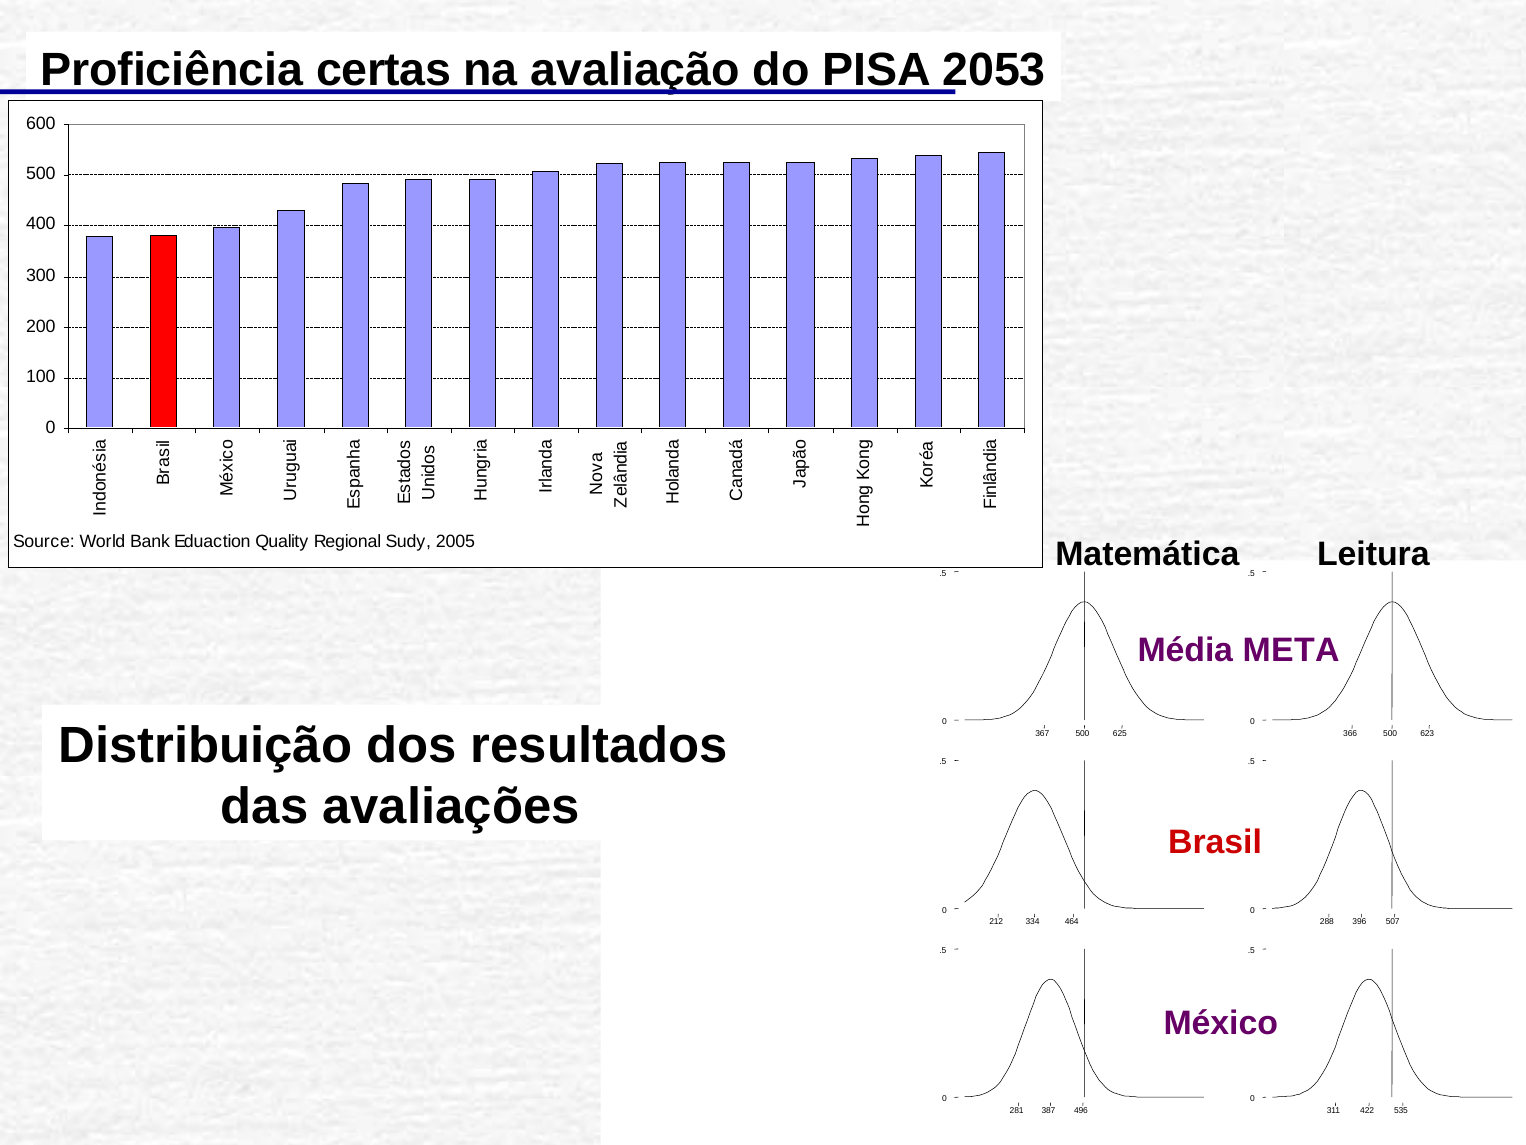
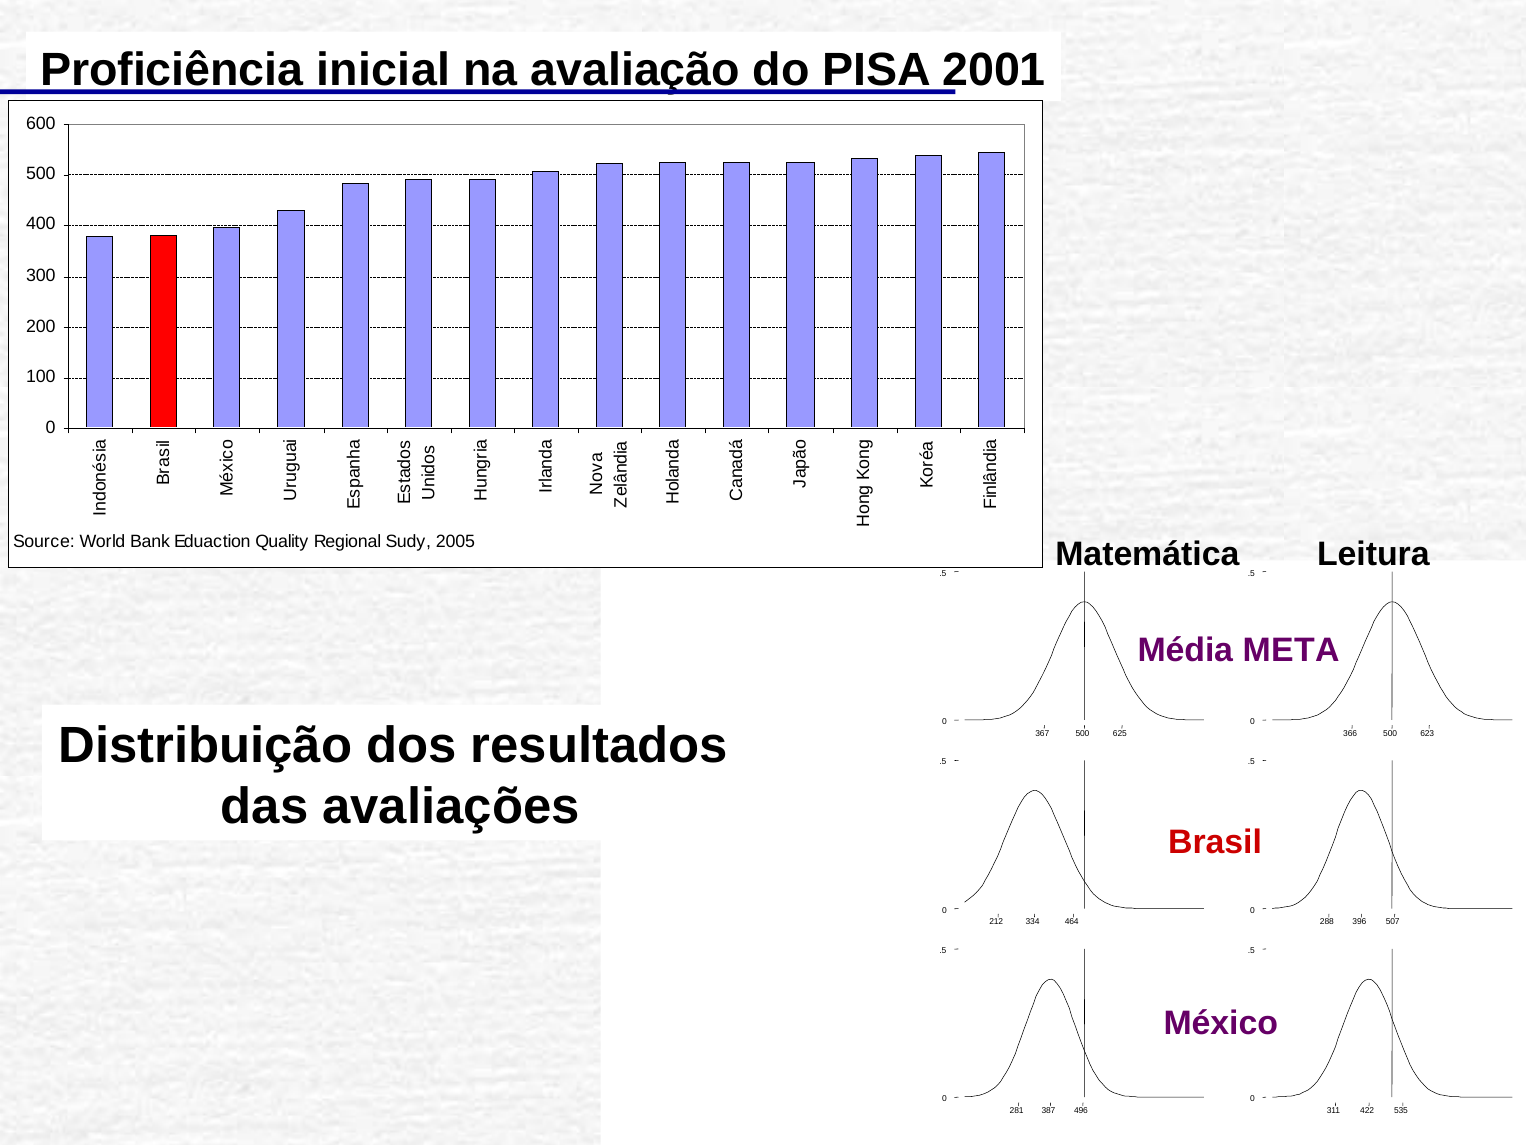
certas: certas -> inicial (383, 70)
2053: 2053 -> 2001 (994, 70)
